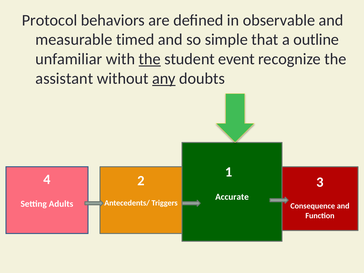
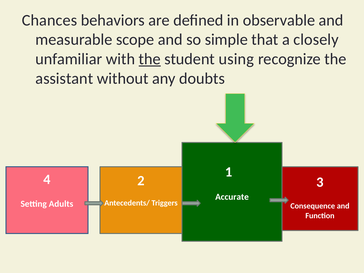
Protocol: Protocol -> Chances (49, 20)
timed: timed -> scope (135, 40)
outline: outline -> closely (316, 40)
event: event -> using (236, 59)
any underline: present -> none (164, 78)
